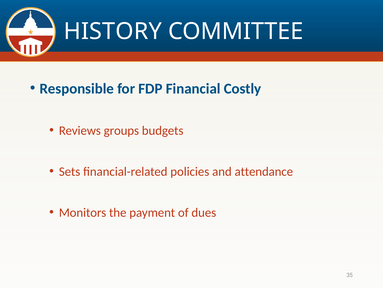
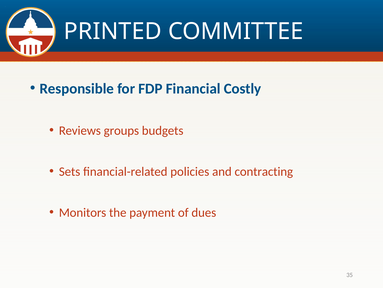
HISTORY: HISTORY -> PRINTED (113, 31)
attendance: attendance -> contracting (264, 171)
